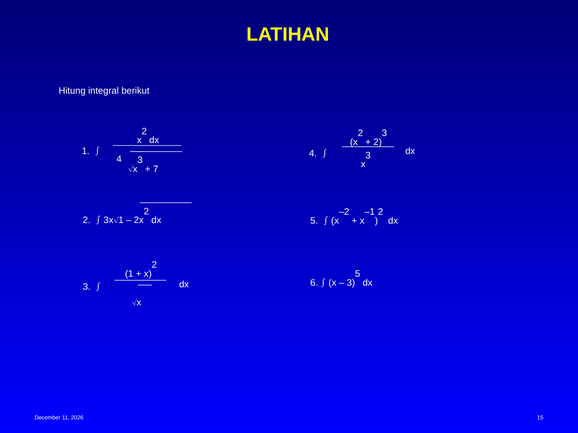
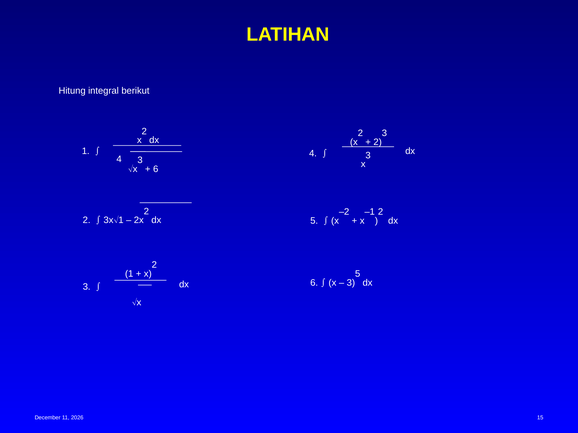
7: 7 -> 6 (156, 169)
